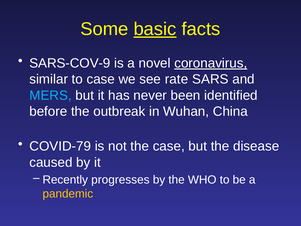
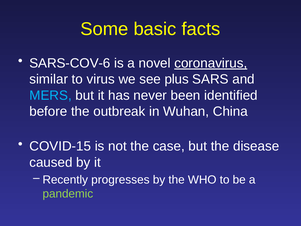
basic underline: present -> none (155, 29)
SARS-COV-9: SARS-COV-9 -> SARS-COV-6 (70, 63)
to case: case -> virus (101, 79)
rate: rate -> plus (177, 79)
COVID-79: COVID-79 -> COVID-15 (60, 146)
pandemic colour: yellow -> light green (68, 194)
